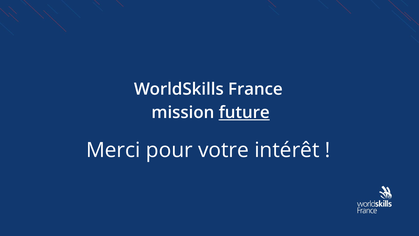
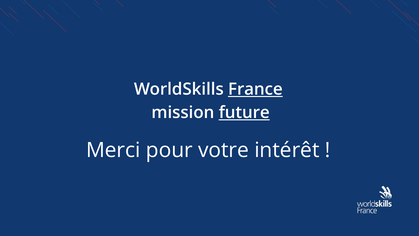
France underline: none -> present (255, 89)
